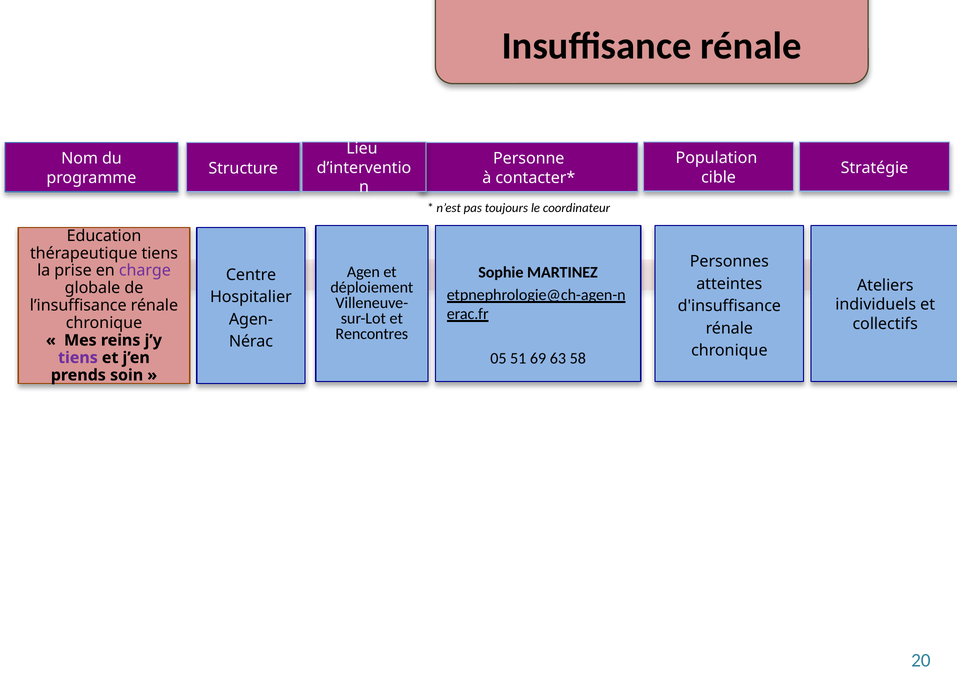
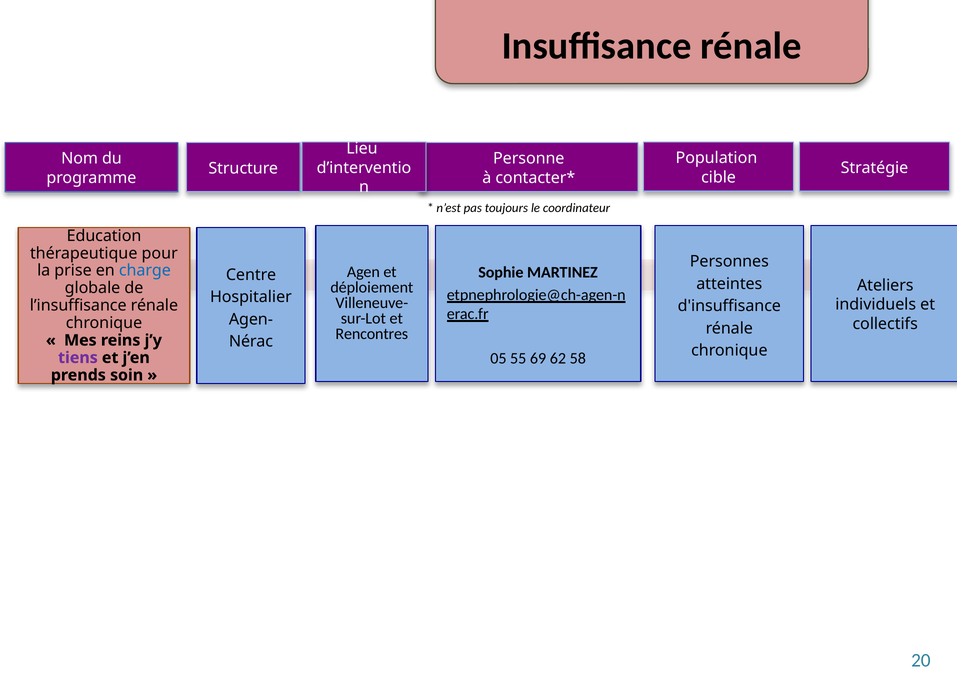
thérapeutique tiens: tiens -> pour (160, 253)
charge colour: purple -> blue (145, 270)
51: 51 -> 55 (518, 358)
63: 63 -> 62 (558, 358)
